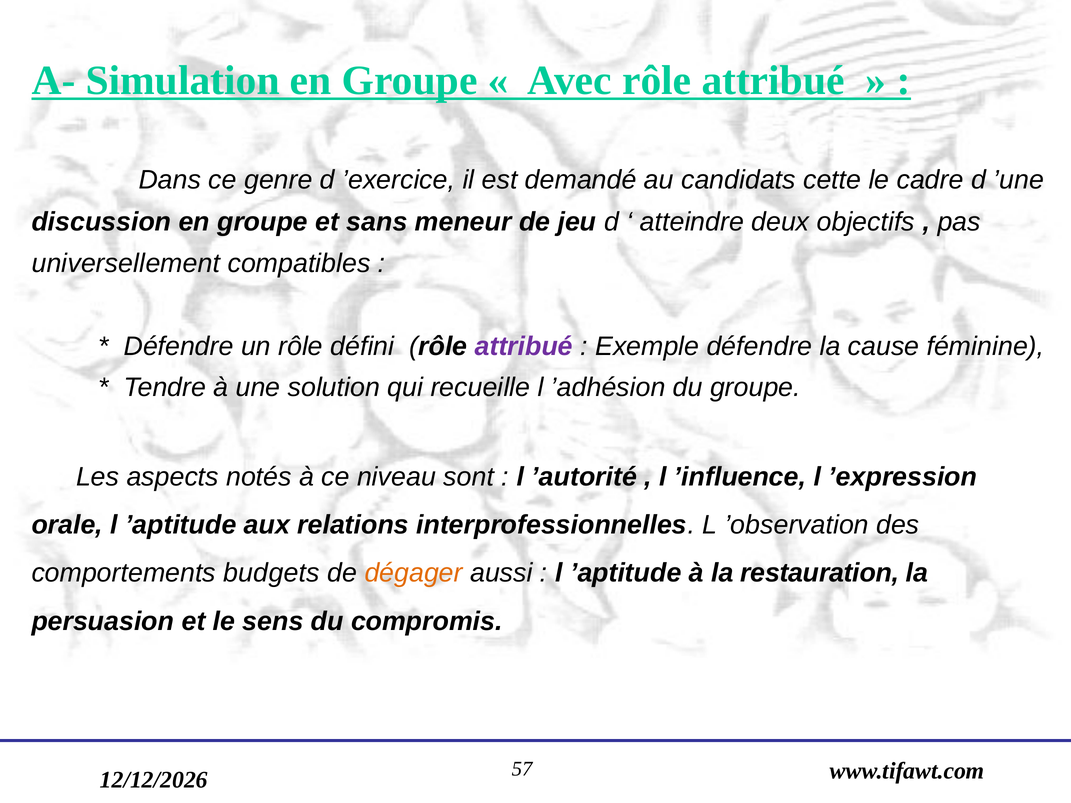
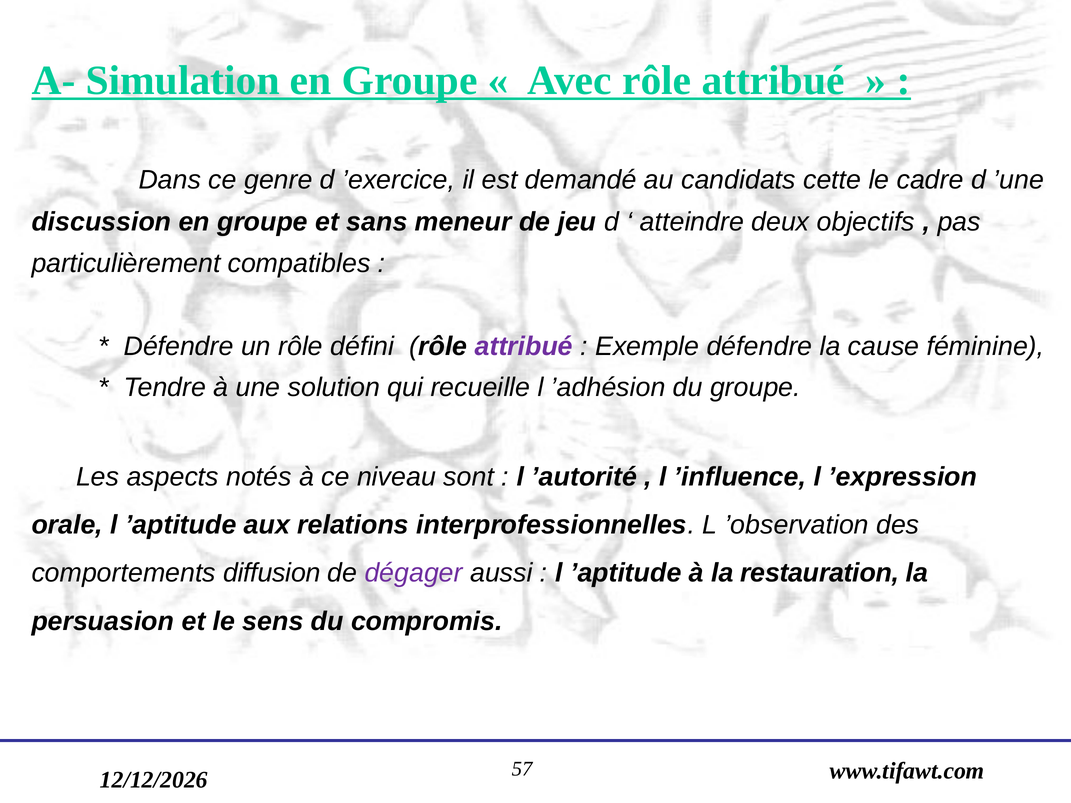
universellement: universellement -> particulièrement (126, 264)
budgets: budgets -> diffusion (272, 573)
dégager colour: orange -> purple (414, 573)
